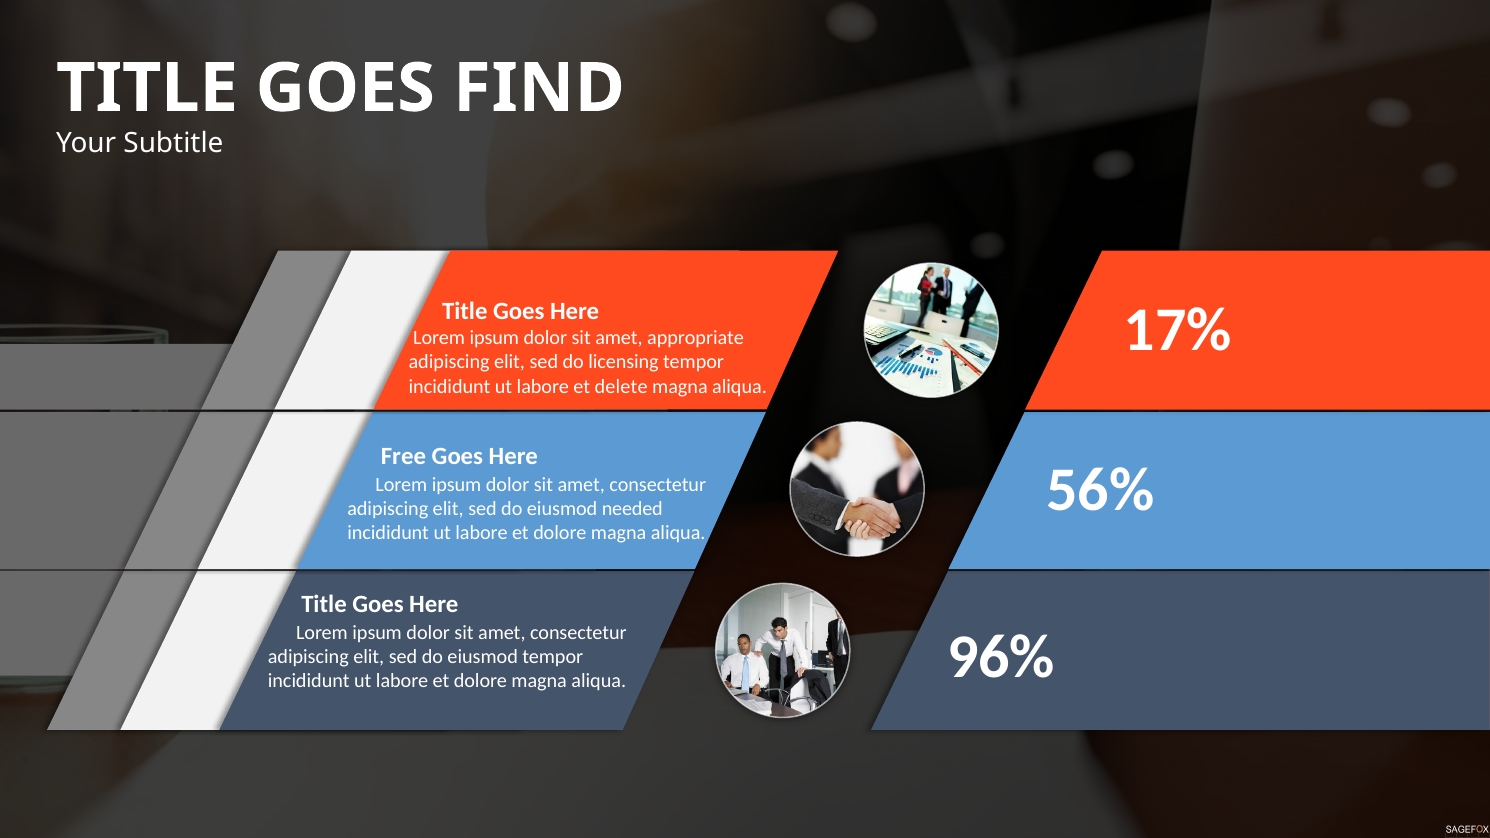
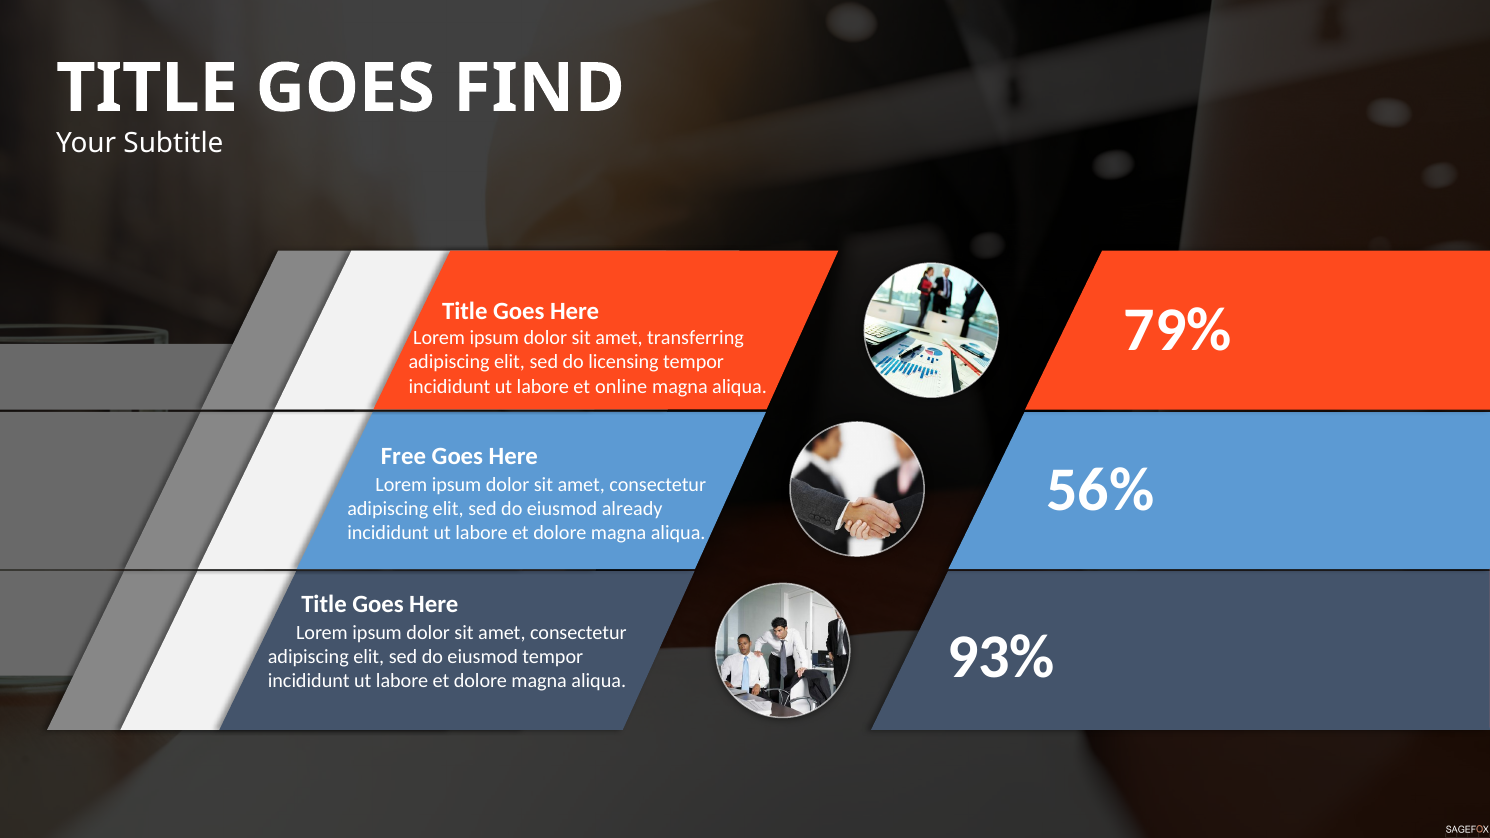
17%: 17% -> 79% (1178, 330)
appropriate: appropriate -> transferring (696, 338)
delete: delete -> online (621, 387)
needed: needed -> already (632, 509)
96%: 96% -> 93% (1001, 657)
